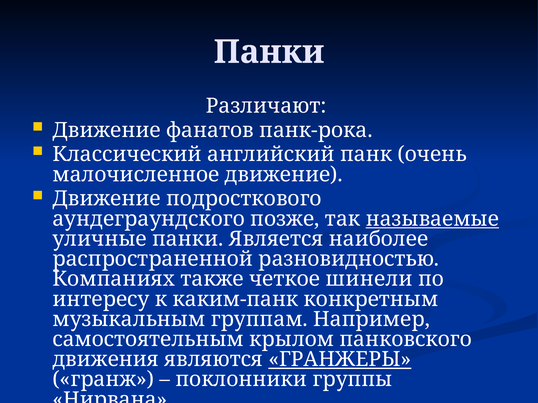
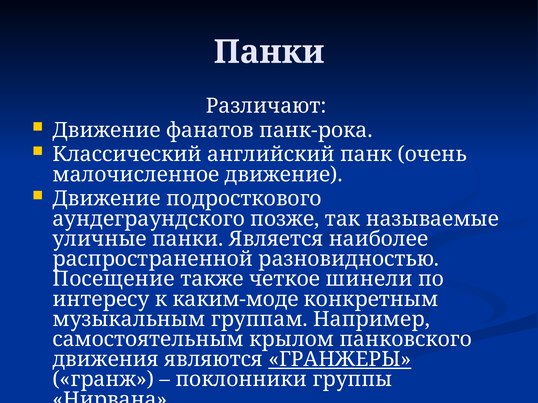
называемые underline: present -> none (432, 219)
Компаниях: Компаниях -> Посещение (114, 279)
каким-панк: каким-панк -> каким-моде (236, 300)
